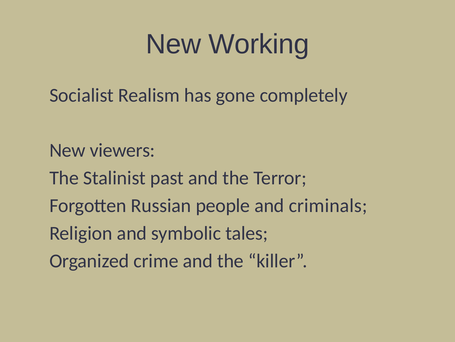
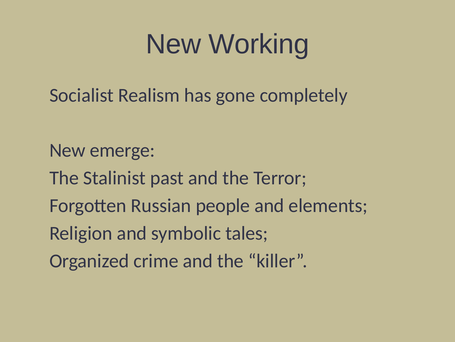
viewers: viewers -> emerge (122, 150)
criminals: criminals -> elements (328, 205)
